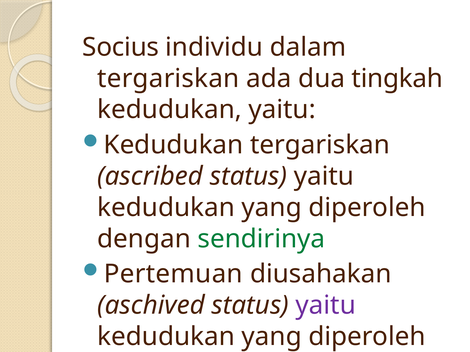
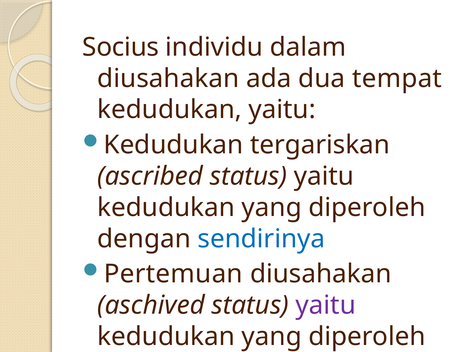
tergariskan: tergariskan -> diusahakan (168, 79)
tingkah: tingkah -> tempat (397, 79)
sendirinya colour: green -> blue (261, 239)
